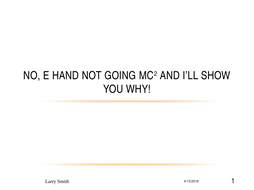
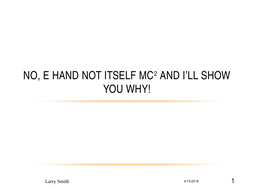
GOING: GOING -> ITSELF (120, 76)
